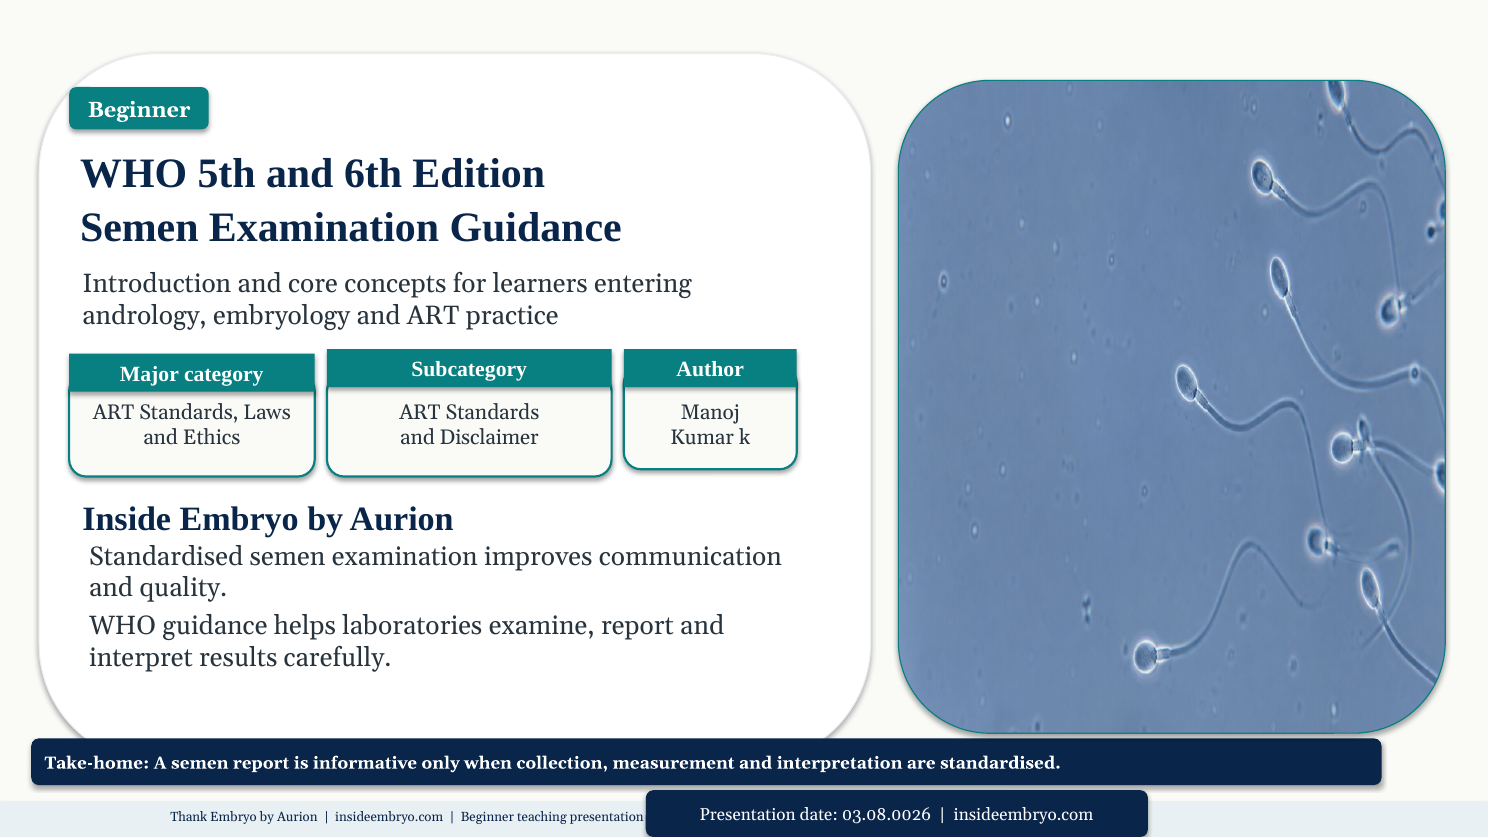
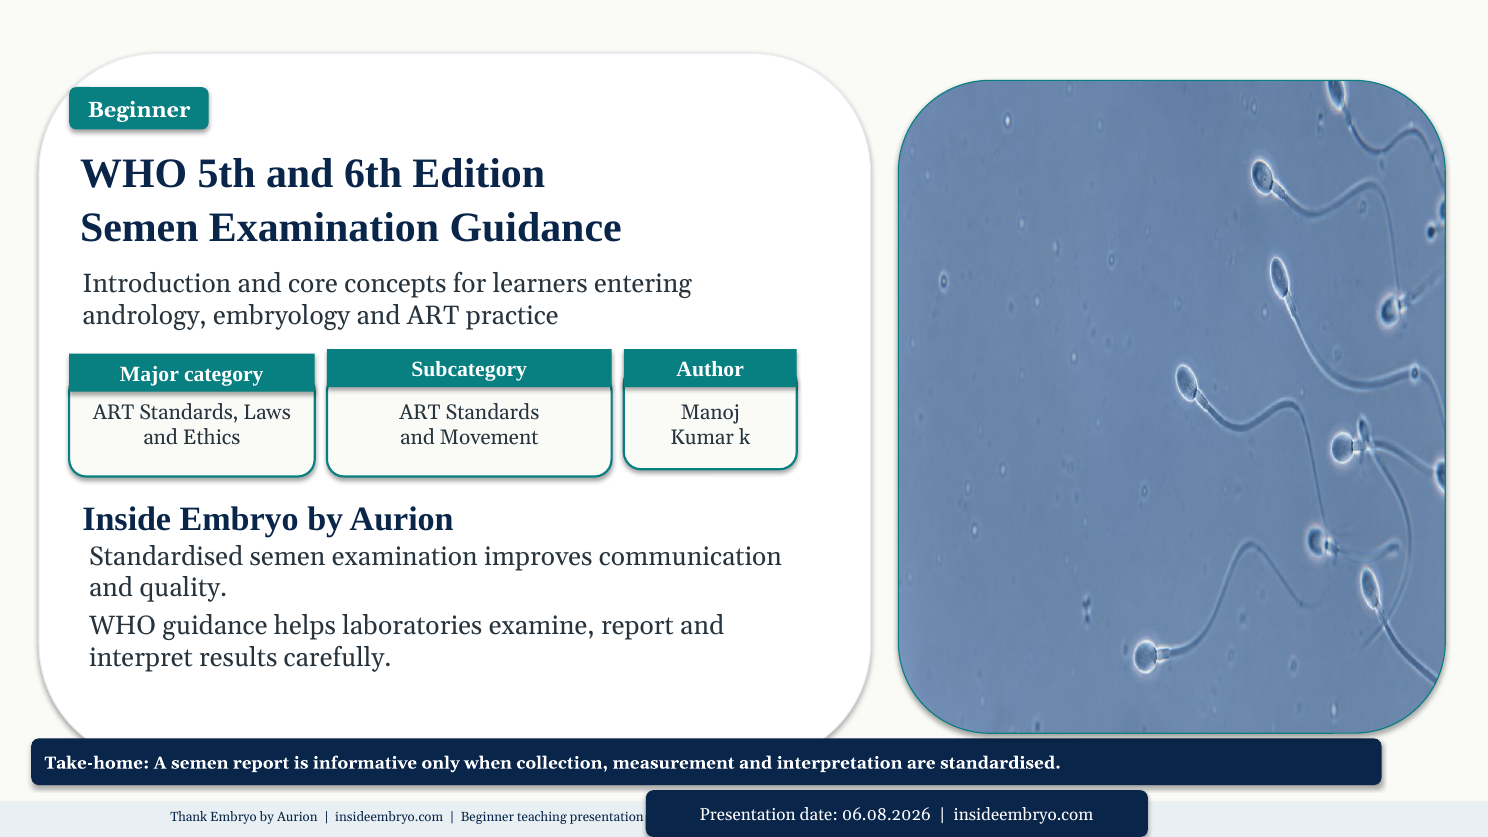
Disclaimer: Disclaimer -> Movement (489, 437)
03.08.0026: 03.08.0026 -> 06.08.2026 (886, 815)
